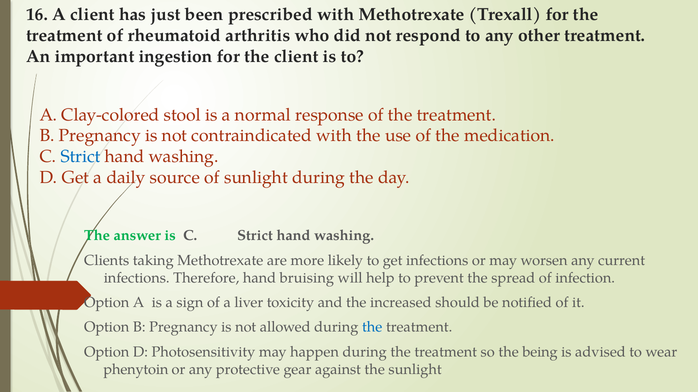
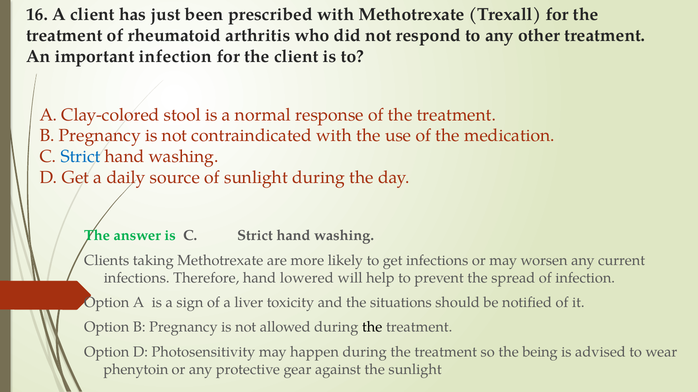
important ingestion: ingestion -> infection (175, 57)
bruising: bruising -> lowered (307, 278)
increased: increased -> situations (401, 303)
the colour: blue -> black (372, 328)
